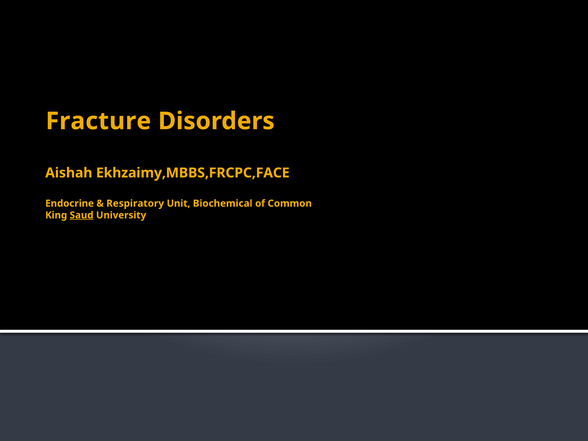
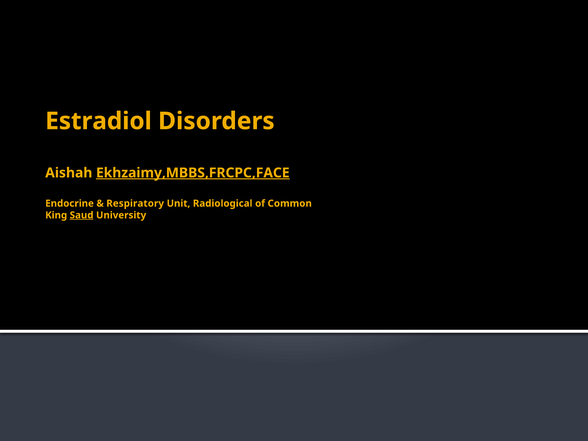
Fracture: Fracture -> Estradiol (99, 121)
Ekhzaimy,MBBS,FRCPC,FACE underline: none -> present (193, 173)
Biochemical: Biochemical -> Radiological (223, 203)
